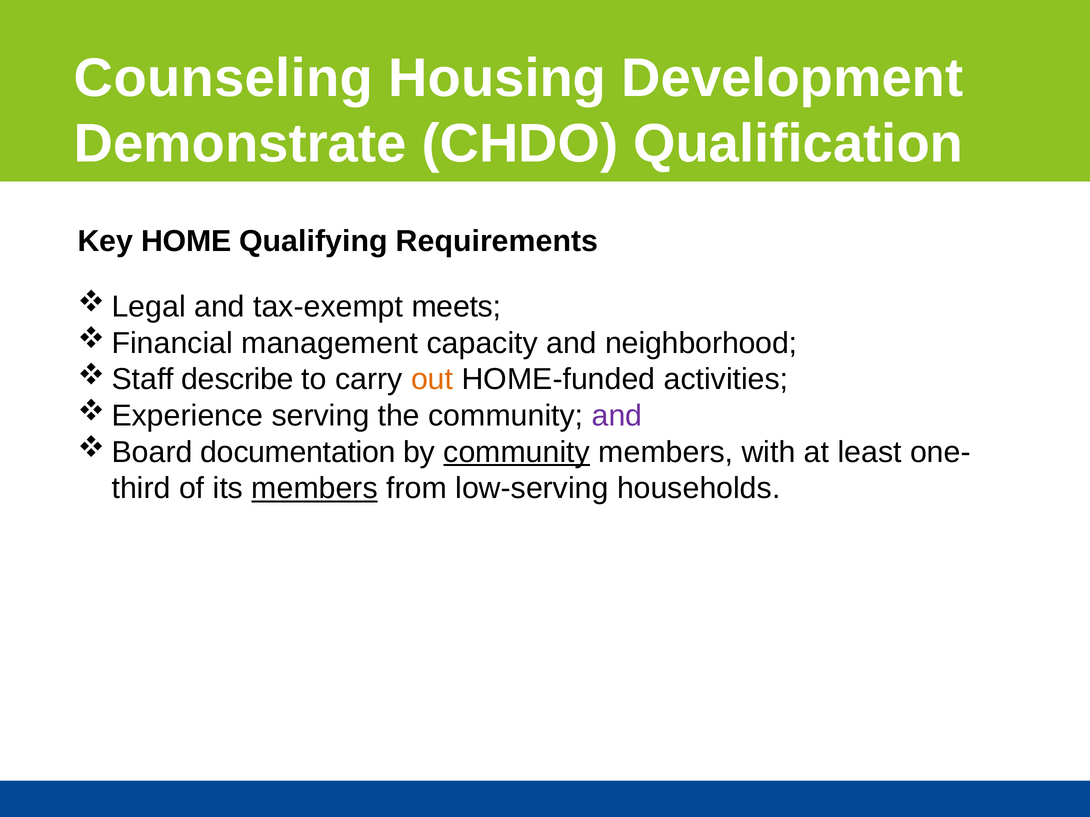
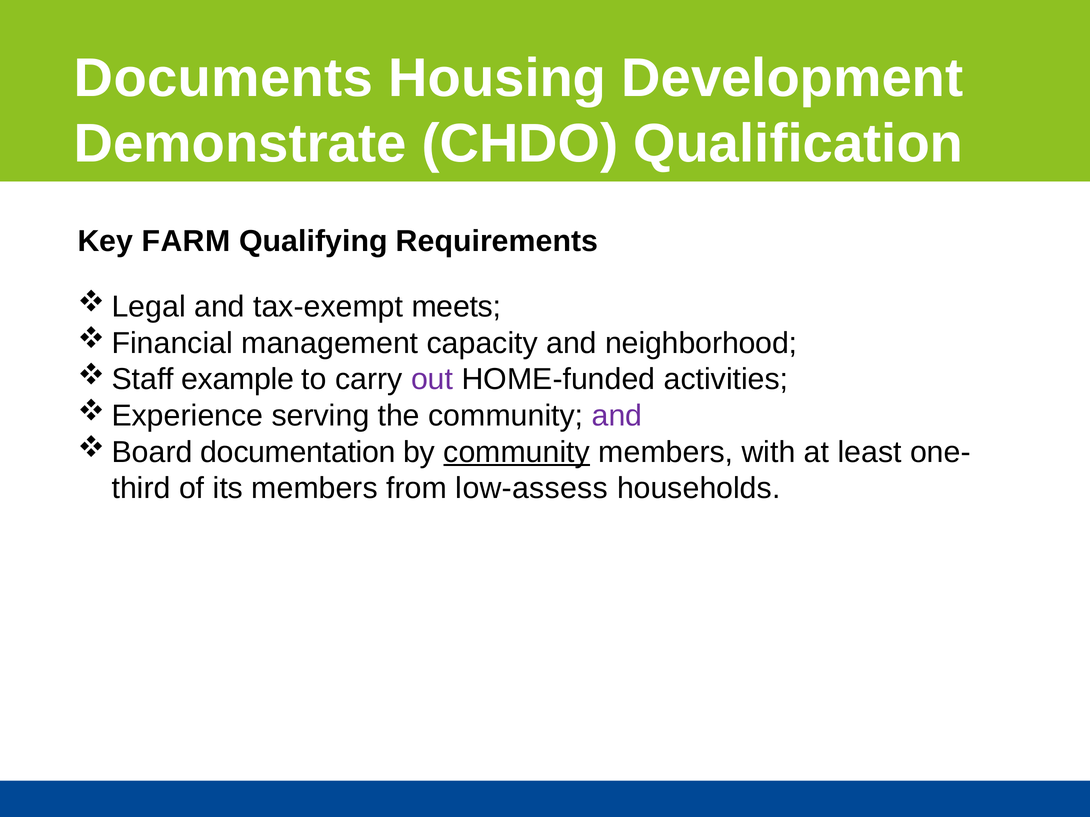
Counseling: Counseling -> Documents (223, 78)
HOME: HOME -> FARM (186, 242)
describe: describe -> example (238, 380)
out colour: orange -> purple (432, 380)
members underline: present -> none (315, 489)
low-serving: low-serving -> low-assess (532, 489)
